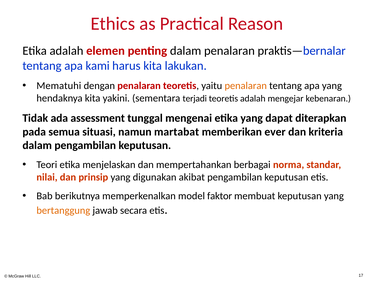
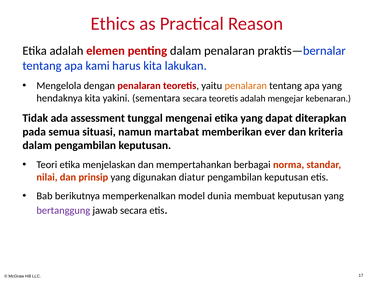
Mematuhi: Mematuhi -> Mengelola (59, 86)
sementara terjadi: terjadi -> secara (195, 98)
akibat: akibat -> diatur (192, 177)
faktor: faktor -> dunia (219, 196)
bertanggung colour: orange -> purple (63, 210)
